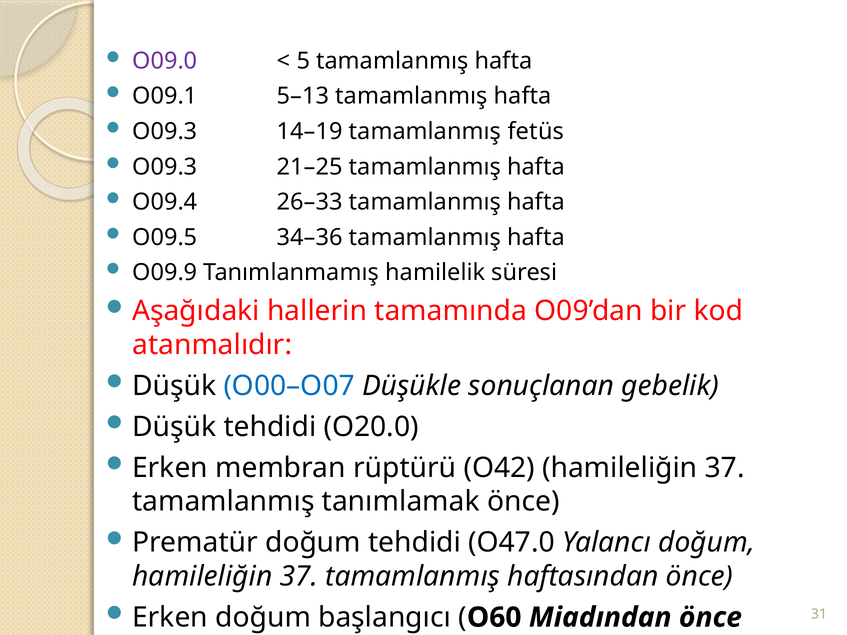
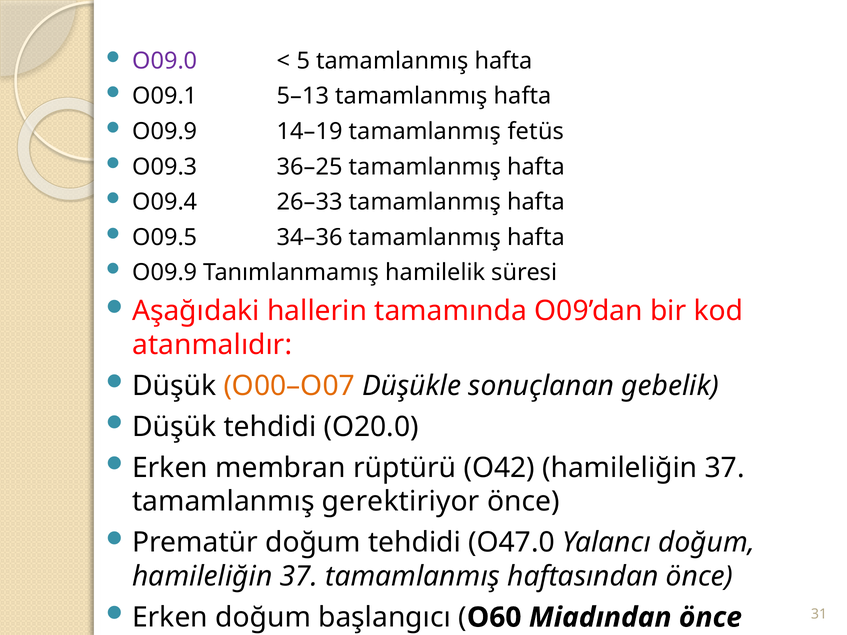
O09.3: O09.3 -> O09.9 (165, 132)
21–25: 21–25 -> 36–25 (310, 167)
O00–O07 colour: blue -> orange (289, 386)
tanımlamak: tanımlamak -> gerektiriyor (401, 502)
